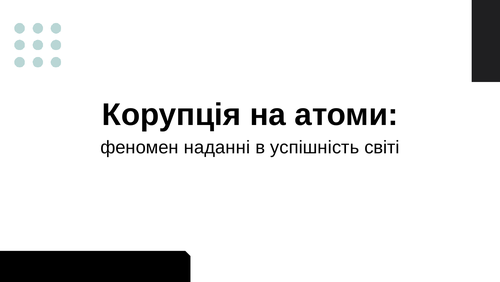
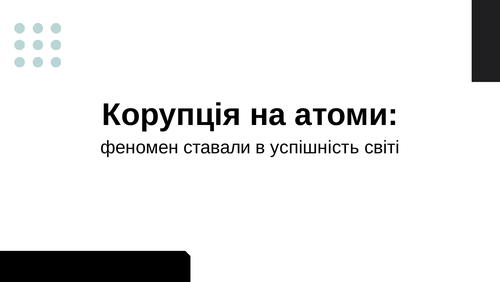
наданні: наданні -> ставали (217, 147)
